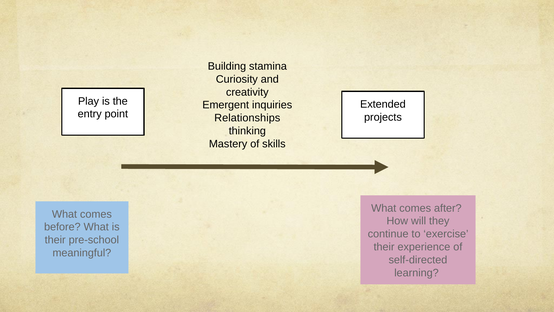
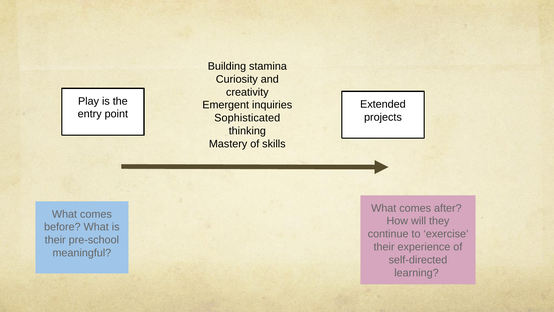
Relationships: Relationships -> Sophisticated (247, 118)
